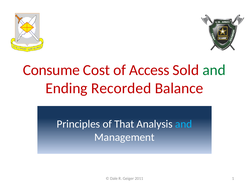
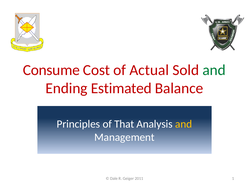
Access: Access -> Actual (149, 70)
Recorded: Recorded -> Estimated (121, 88)
and colour: light blue -> yellow (184, 124)
